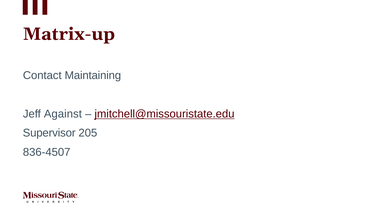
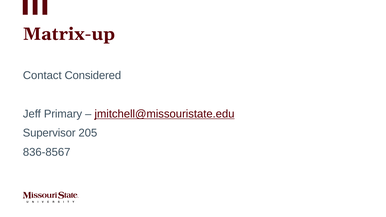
Maintaining: Maintaining -> Considered (93, 75)
Against: Against -> Primary (63, 114)
836-4507: 836-4507 -> 836-8567 (47, 152)
